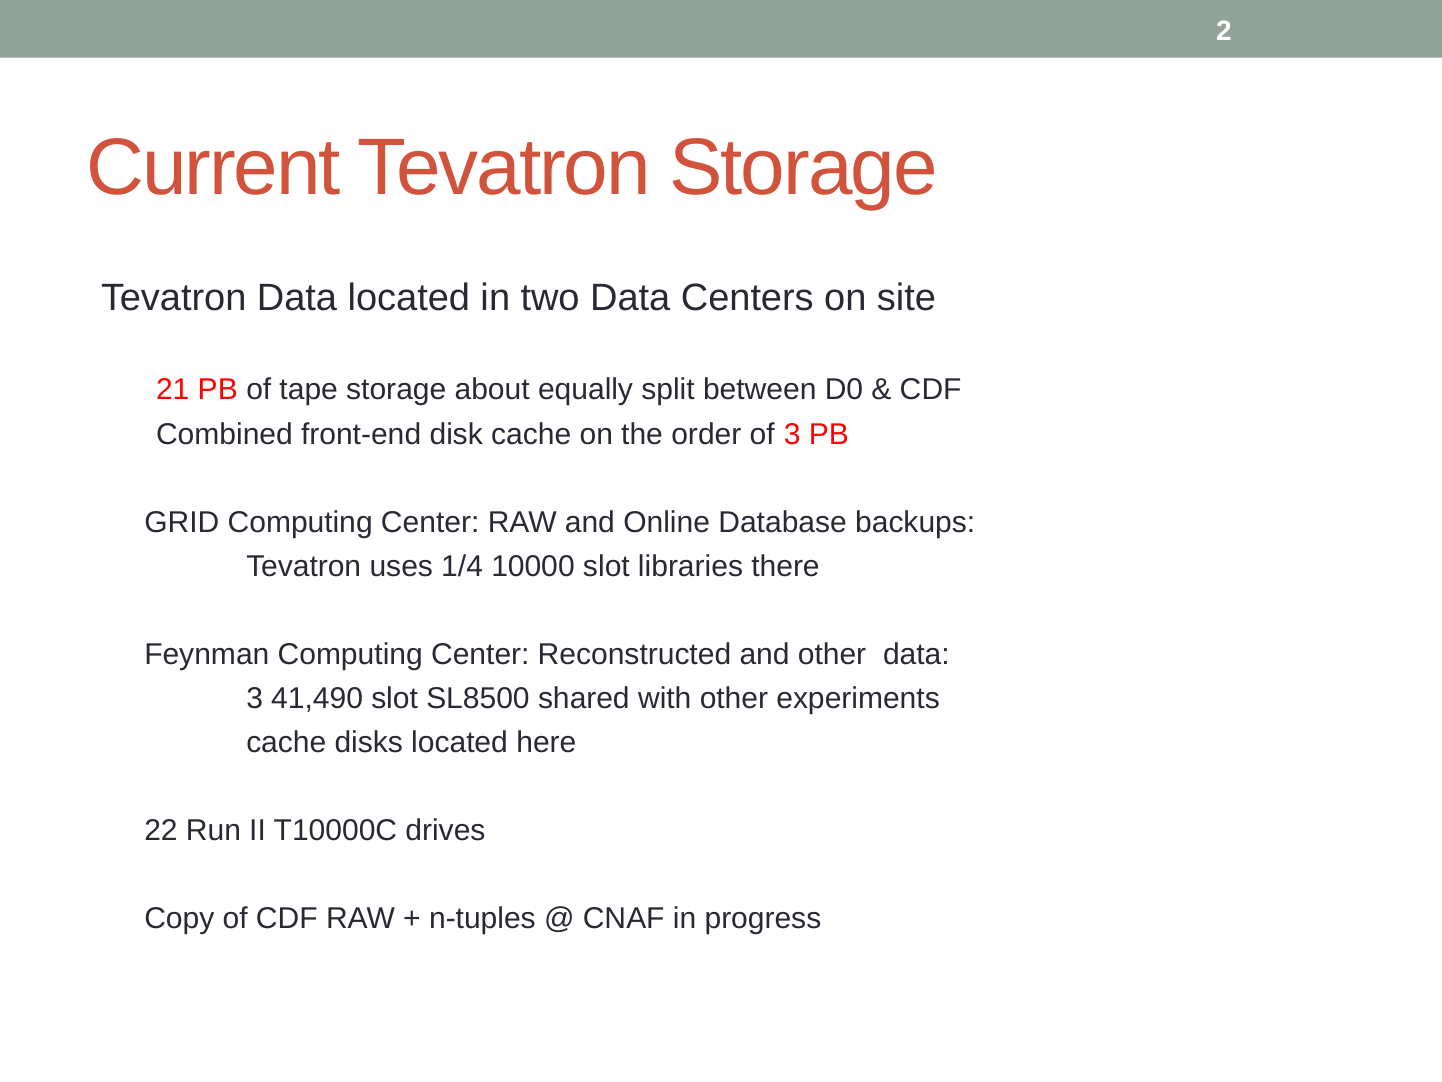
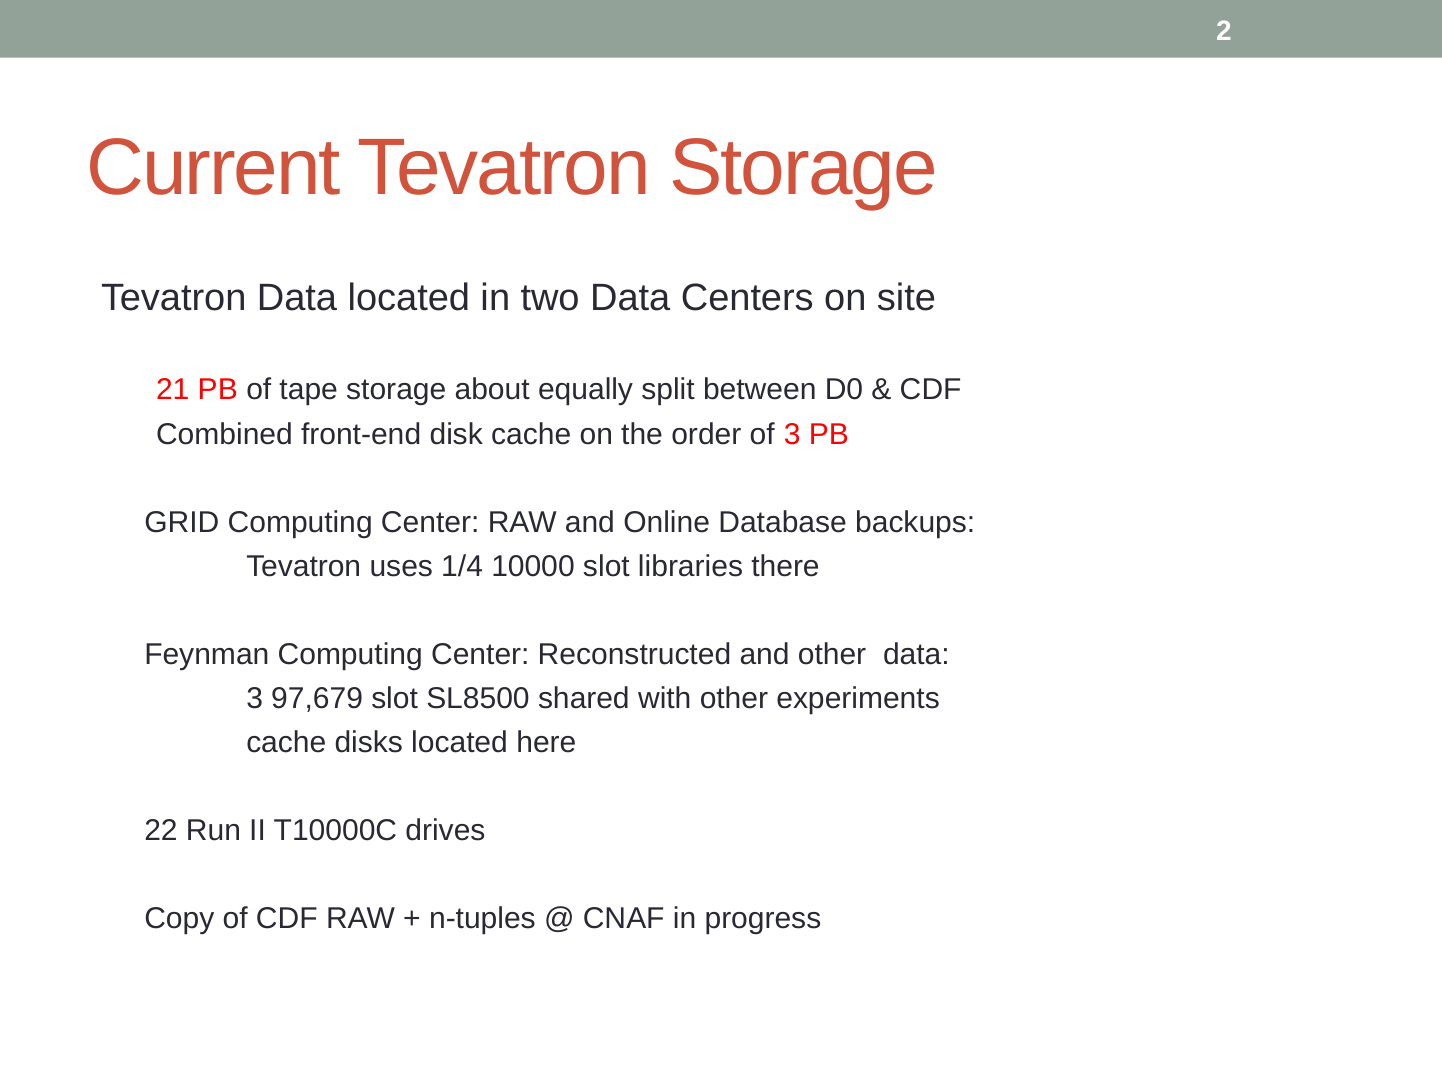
41,490: 41,490 -> 97,679 (317, 698)
